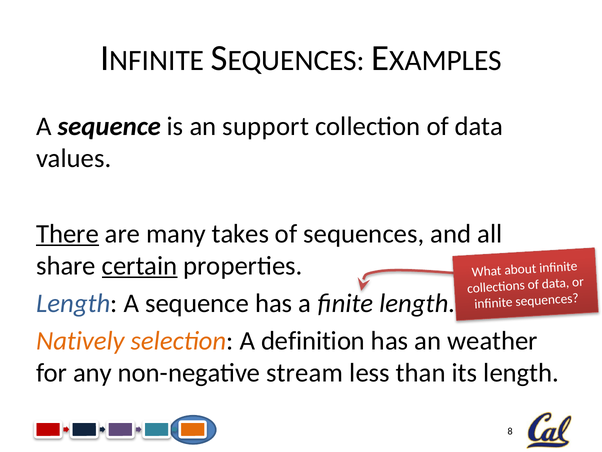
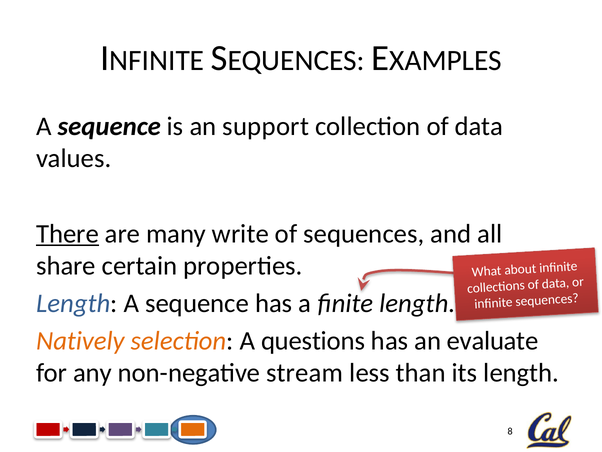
takes: takes -> write (240, 233)
certain underline: present -> none (140, 266)
definition: definition -> questions (313, 341)
weather: weather -> evaluate (493, 341)
